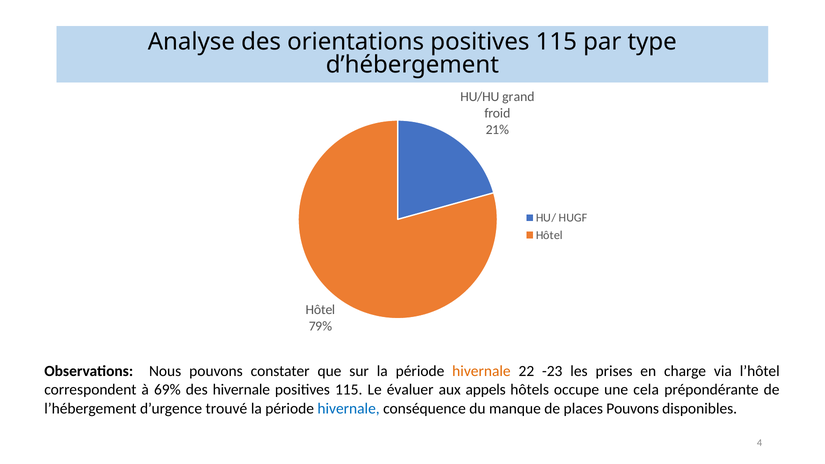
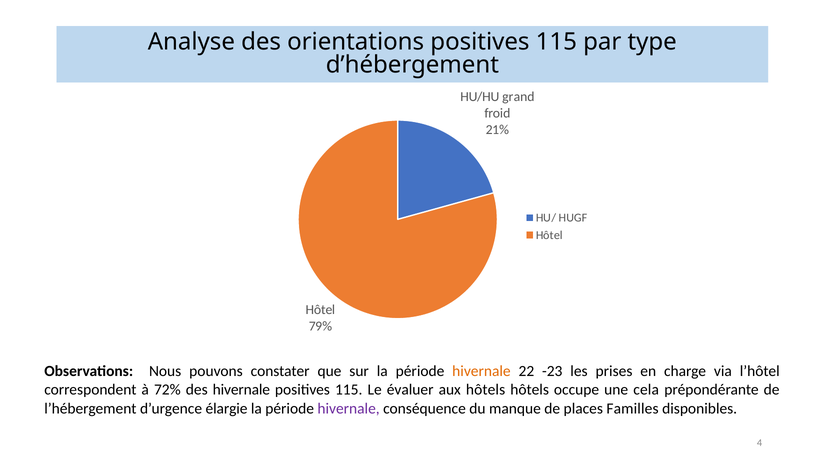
69%: 69% -> 72% (167, 390)
aux appels: appels -> hôtels (486, 390)
trouvé: trouvé -> élargie (227, 408)
hivernale colour: blue -> purple (349, 408)
places Pouvons: Pouvons -> Familles (633, 408)
